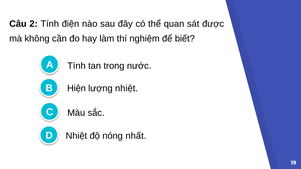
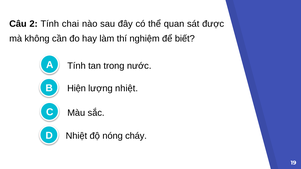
điện: điện -> chai (70, 24)
nhất: nhất -> cháy (136, 136)
